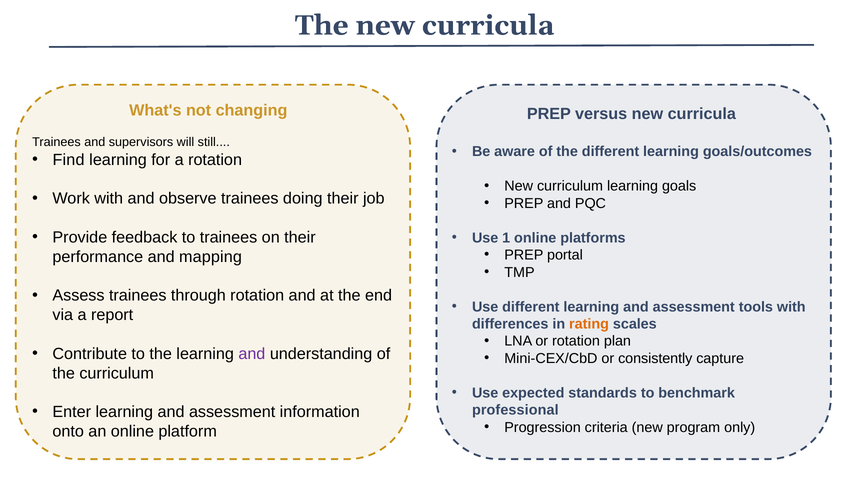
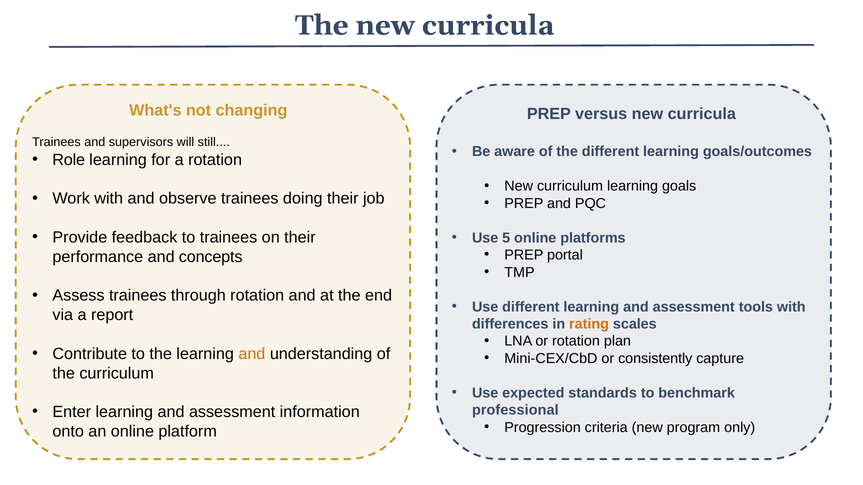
Find: Find -> Role (69, 160)
1: 1 -> 5 (506, 238)
mapping: mapping -> concepts (211, 257)
and colour: purple -> orange (252, 354)
